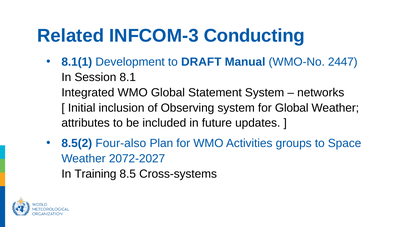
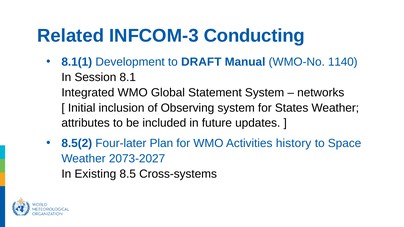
2447: 2447 -> 1140 (343, 62)
for Global: Global -> States (292, 108)
Four-also: Four-also -> Four-later (121, 144)
groups: groups -> history (294, 144)
2072-2027: 2072-2027 -> 2073-2027 (137, 159)
Training: Training -> Existing (95, 174)
